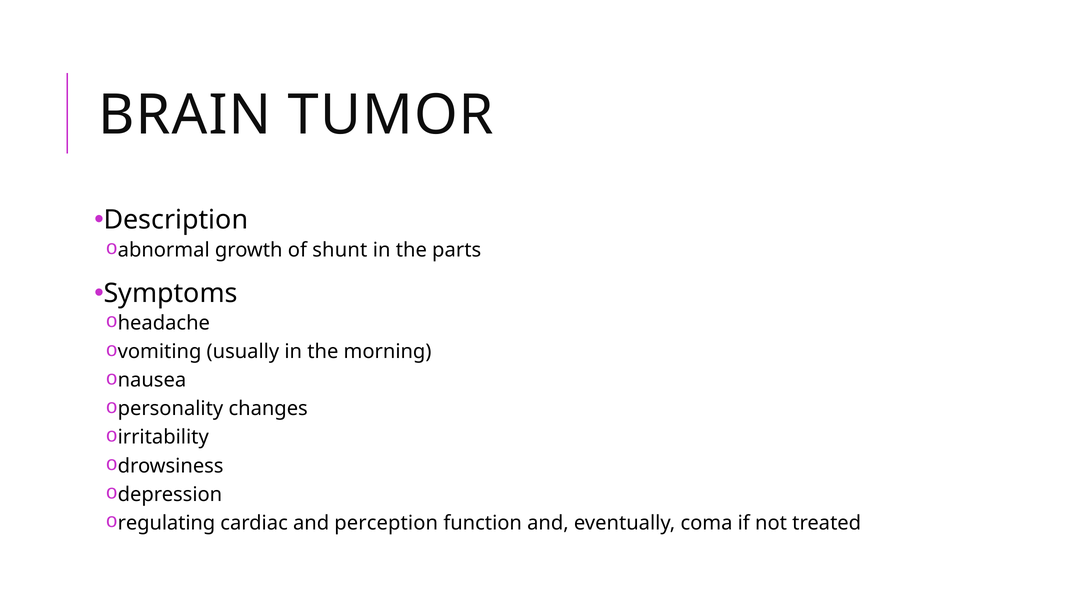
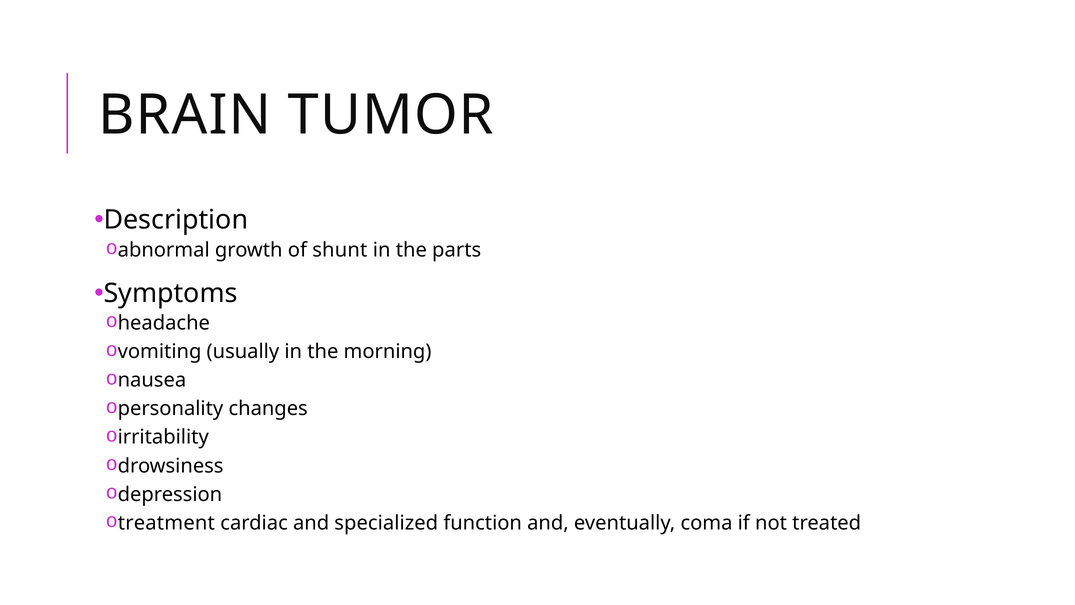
regulating: regulating -> treatment (166, 523)
perception: perception -> specialized (386, 523)
